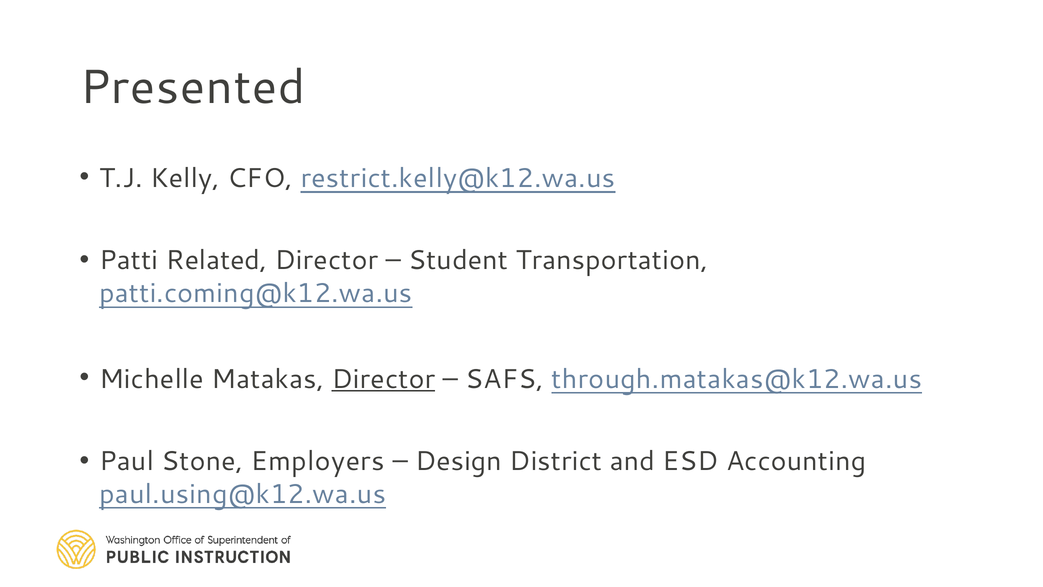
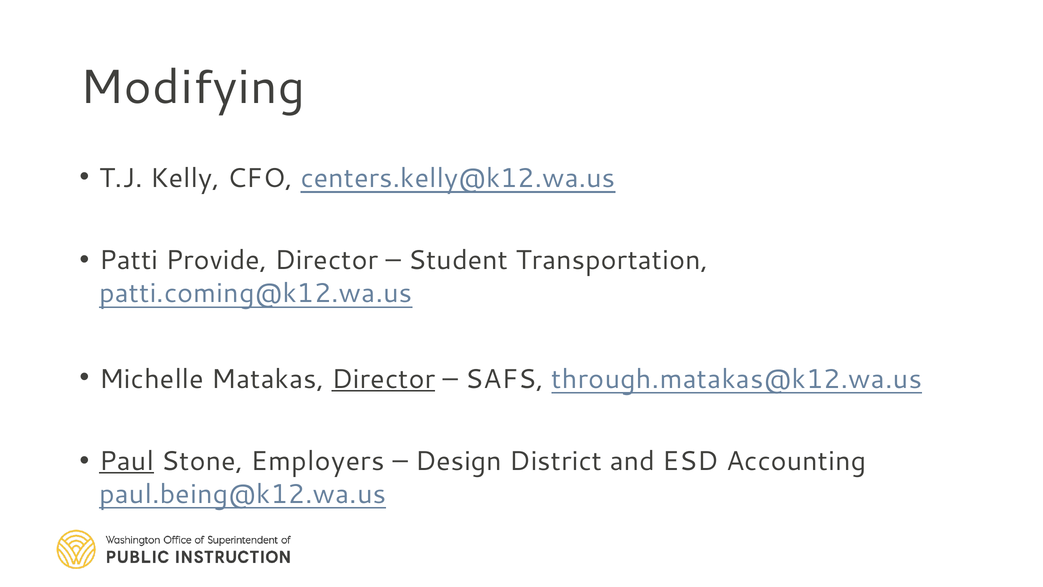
Presented: Presented -> Modifying (192, 88)
restrict.kelly@k12.wa.us: restrict.kelly@k12.wa.us -> centers.kelly@k12.wa.us (458, 178)
Related: Related -> Provide (217, 260)
Paul underline: none -> present (127, 461)
paul.using@k12.wa.us: paul.using@k12.wa.us -> paul.being@k12.wa.us (243, 494)
